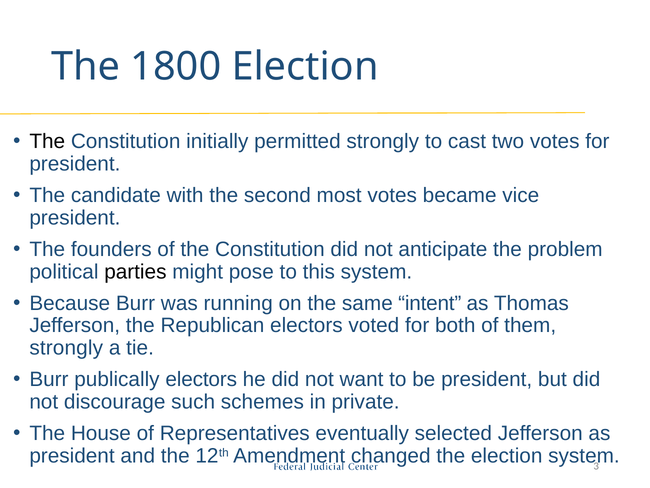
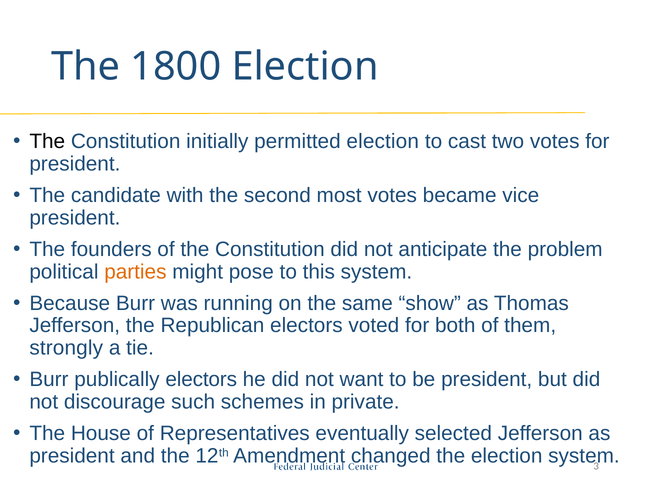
permitted strongly: strongly -> election (383, 141)
parties colour: black -> orange (135, 271)
intent: intent -> show (430, 303)
